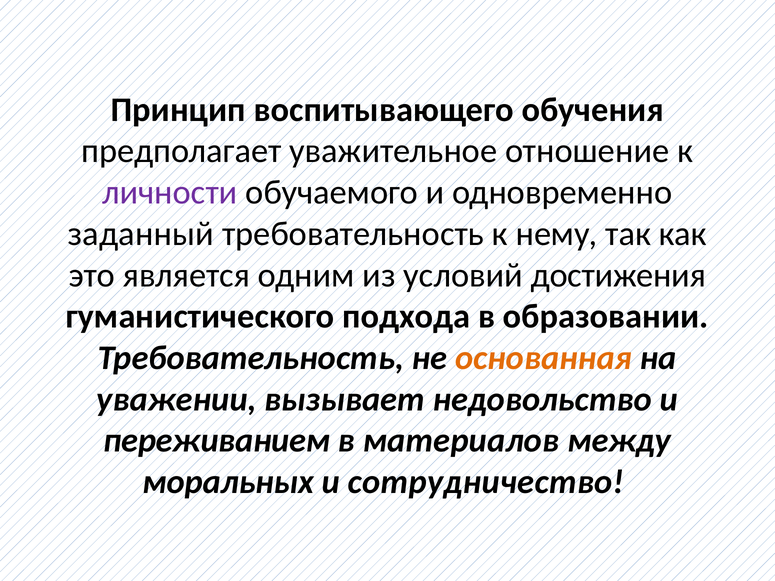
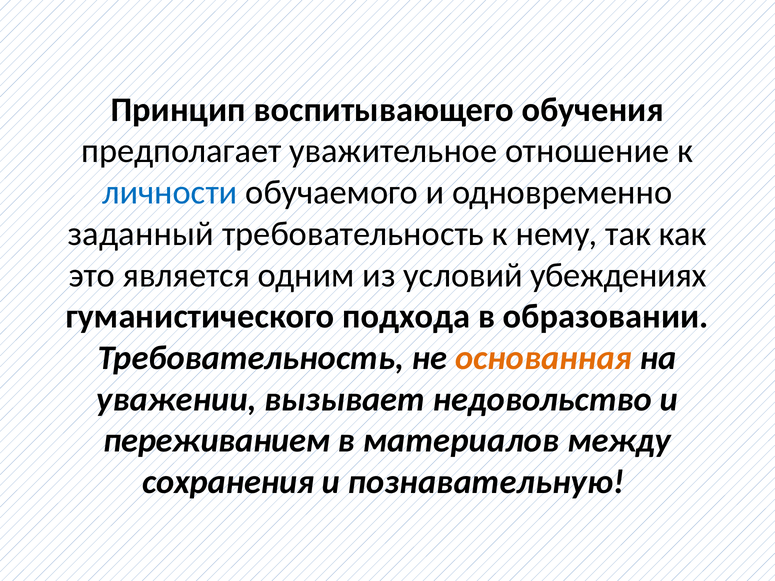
личности colour: purple -> blue (170, 193)
достижения: достижения -> убеждениях (618, 275)
моральных: моральных -> сохранения (228, 482)
сотрудничество: сотрудничество -> познавательную (486, 482)
